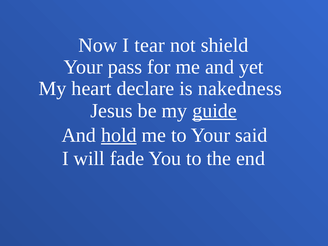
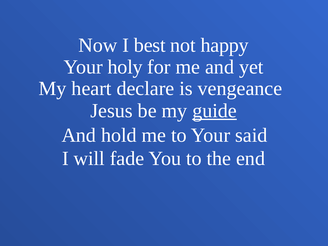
tear: tear -> best (150, 45)
shield: shield -> happy (225, 45)
pass: pass -> holy (125, 67)
nakedness: nakedness -> vengeance (240, 88)
hold underline: present -> none (119, 135)
